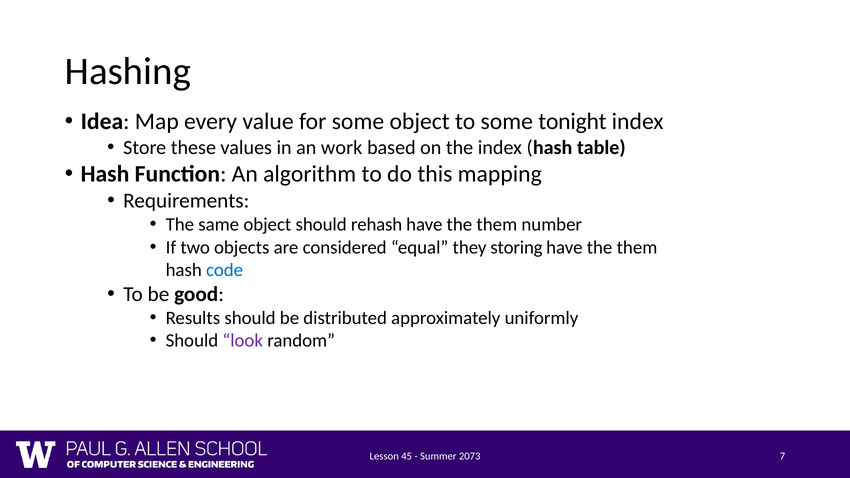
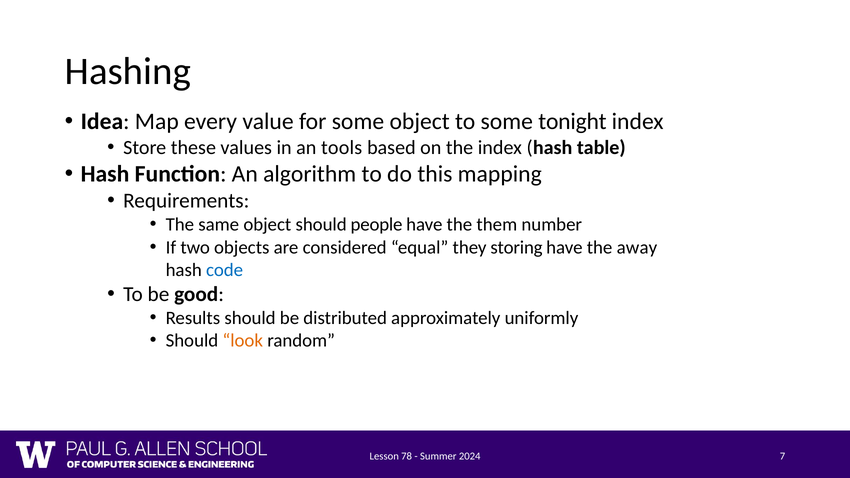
work: work -> tools (342, 148)
rehash: rehash -> people (377, 225)
them: them -> away (637, 247)
look colour: purple -> orange (243, 341)
45: 45 -> 78 (407, 457)
2073: 2073 -> 2024 (470, 457)
